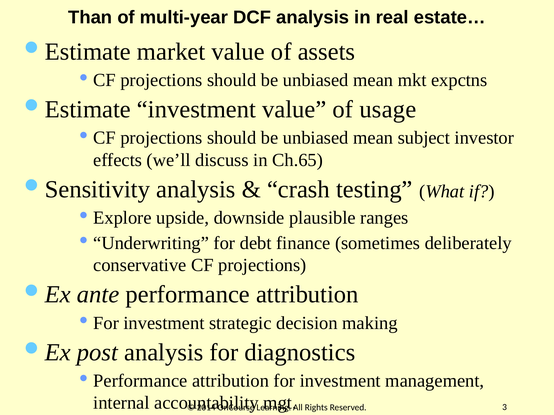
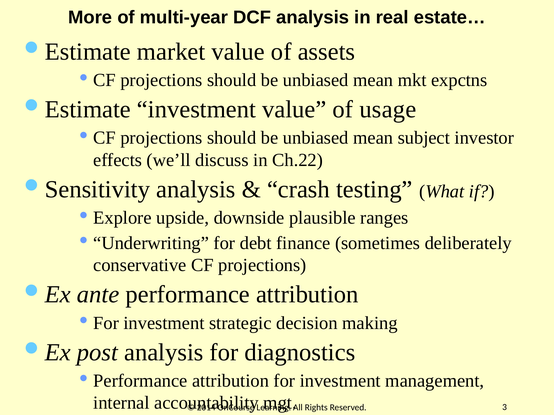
Than: Than -> More (90, 17)
Ch.65: Ch.65 -> Ch.22 (298, 160)
